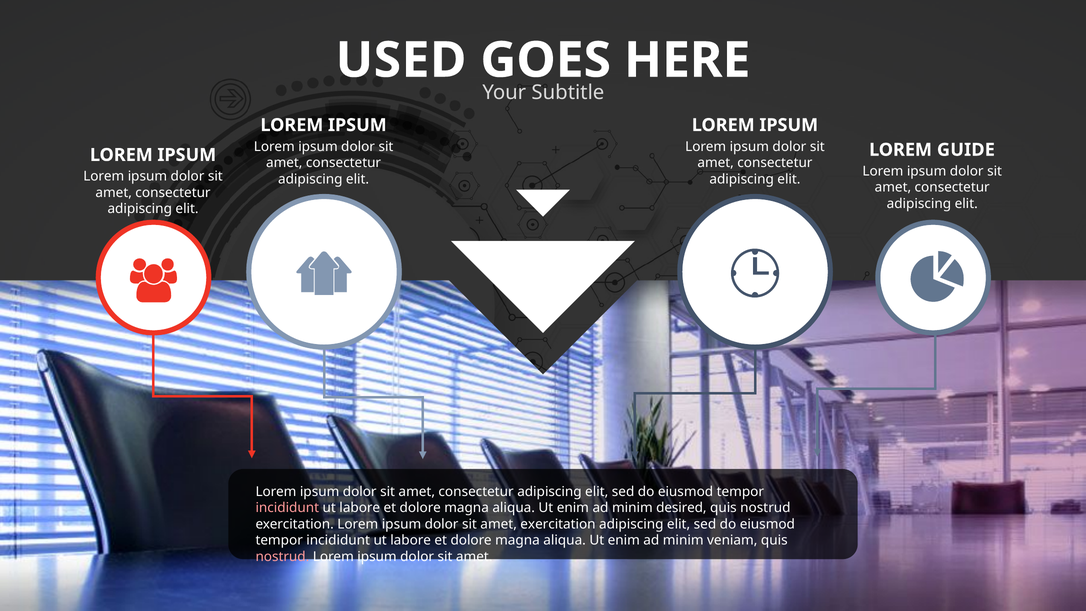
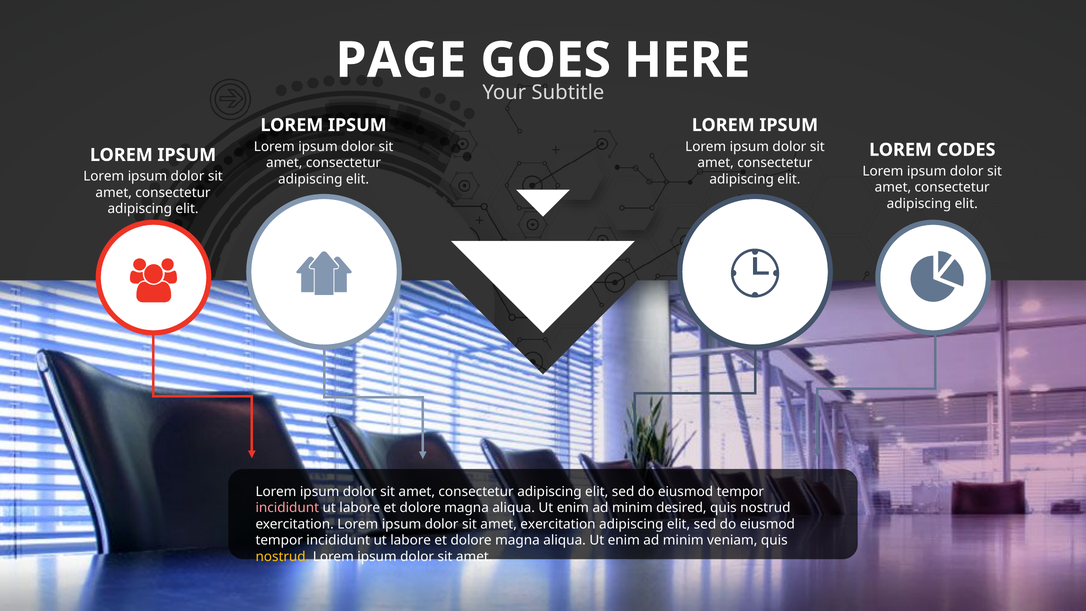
USED: USED -> PAGE (401, 60)
GUIDE: GUIDE -> CODES (966, 150)
nostrud colour: pink -> yellow (282, 557)
